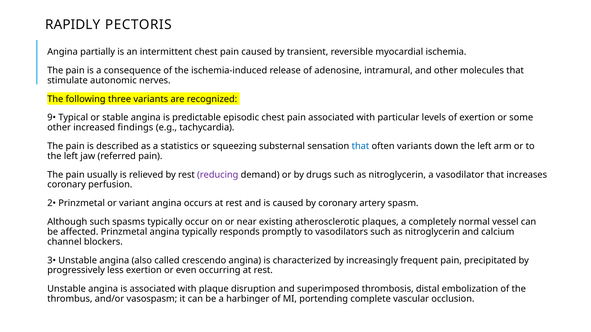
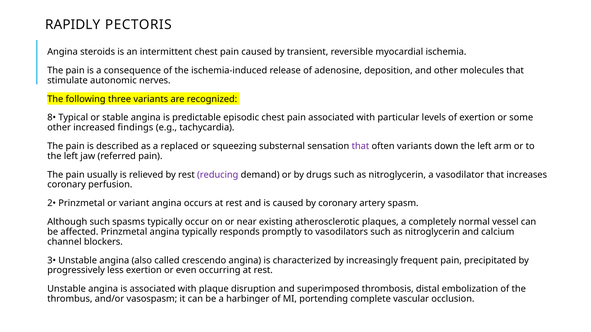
partially: partially -> steroids (98, 52)
intramural: intramural -> deposition (388, 71)
9•: 9• -> 8• (52, 118)
statistics: statistics -> replaced (179, 146)
that colour: blue -> purple (360, 146)
